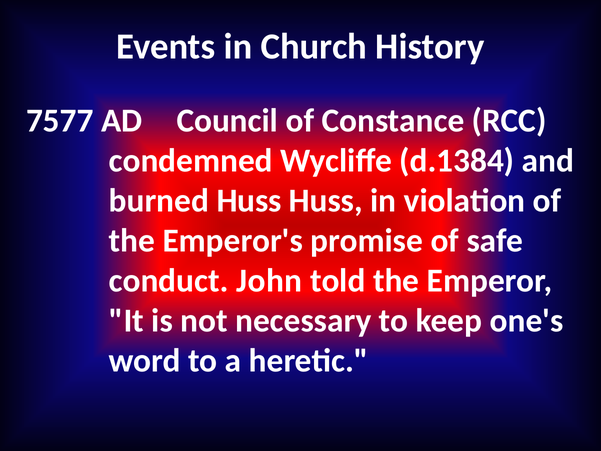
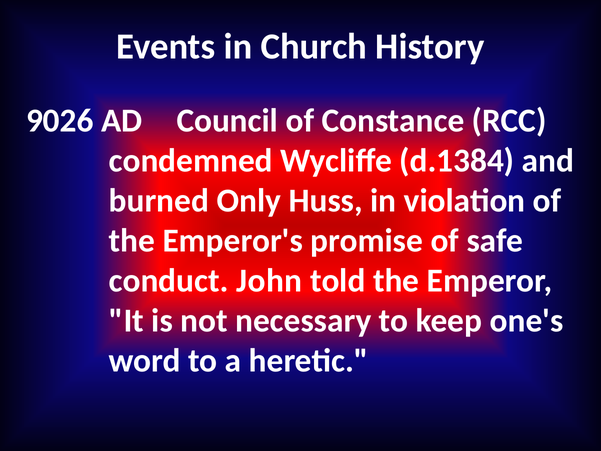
7577: 7577 -> 9026 (60, 121)
burned Huss: Huss -> Only (249, 201)
